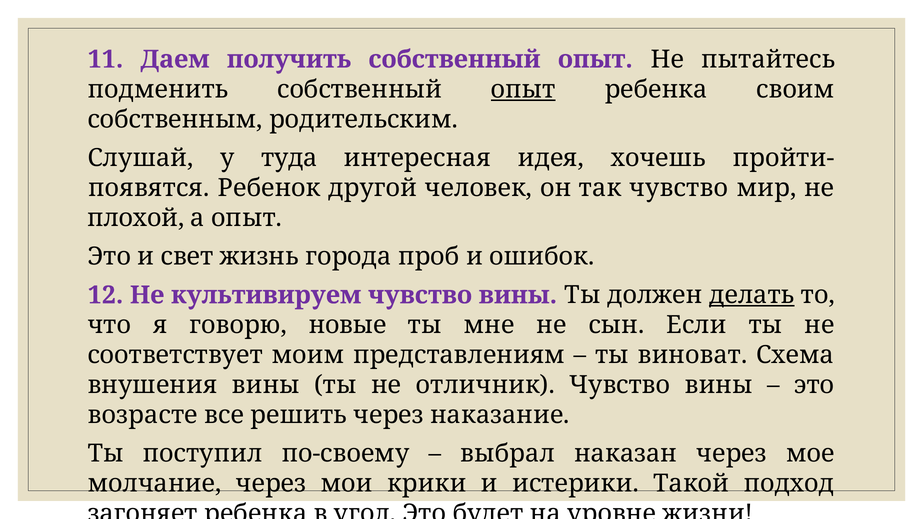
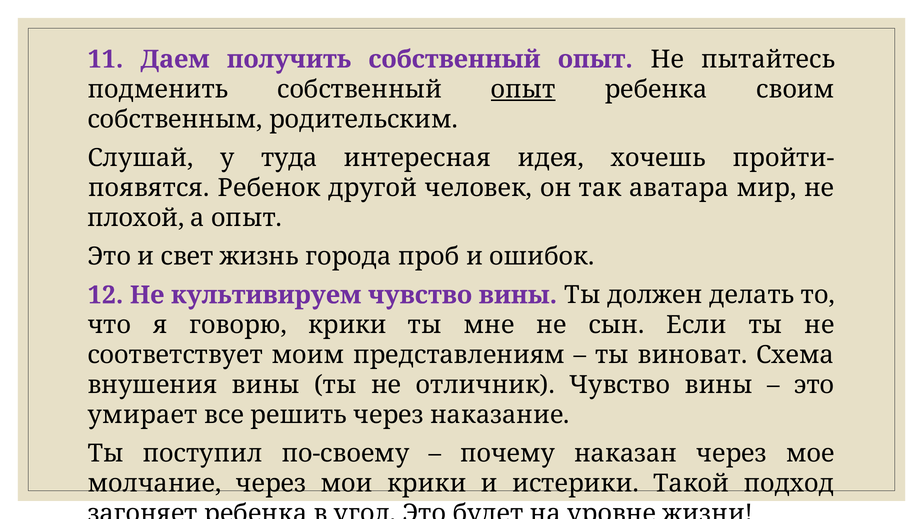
так чувство: чувство -> аватара (679, 188)
делать underline: present -> none (752, 295)
говорю новые: новые -> крики (348, 325)
возрасте: возрасте -> умирает (143, 415)
выбрал: выбрал -> почему (508, 454)
